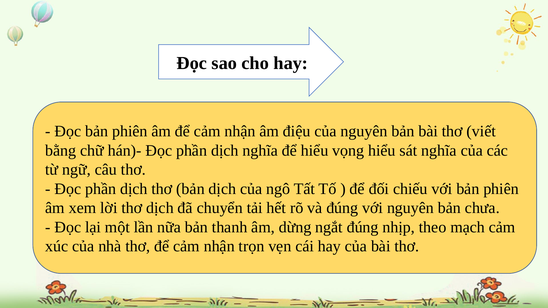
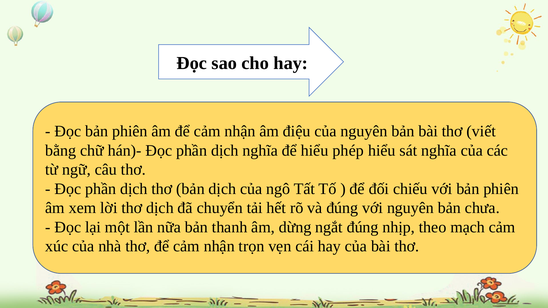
vọng: vọng -> phép (348, 151)
